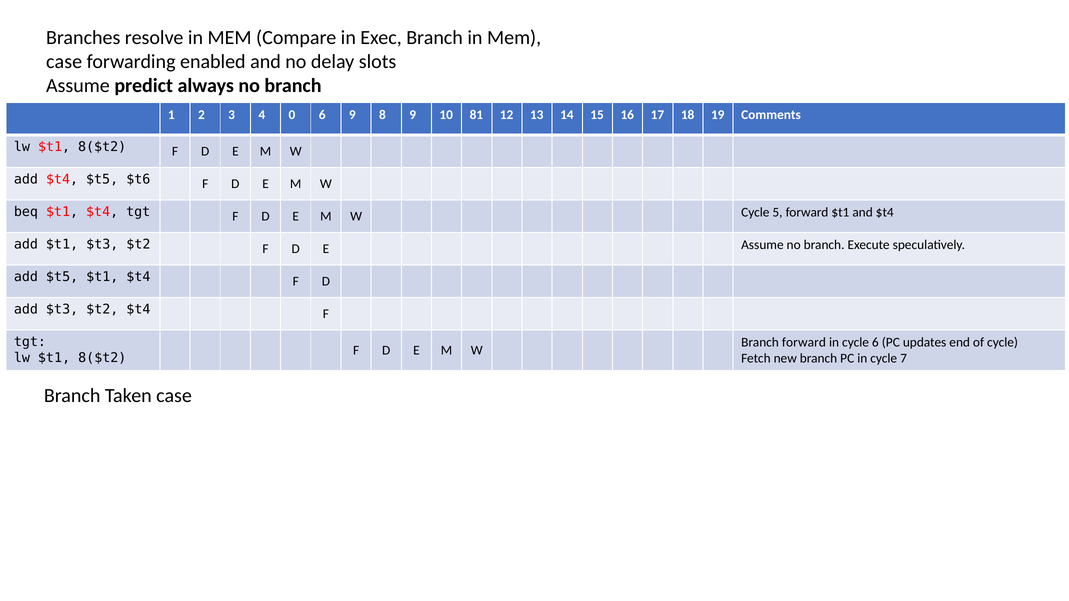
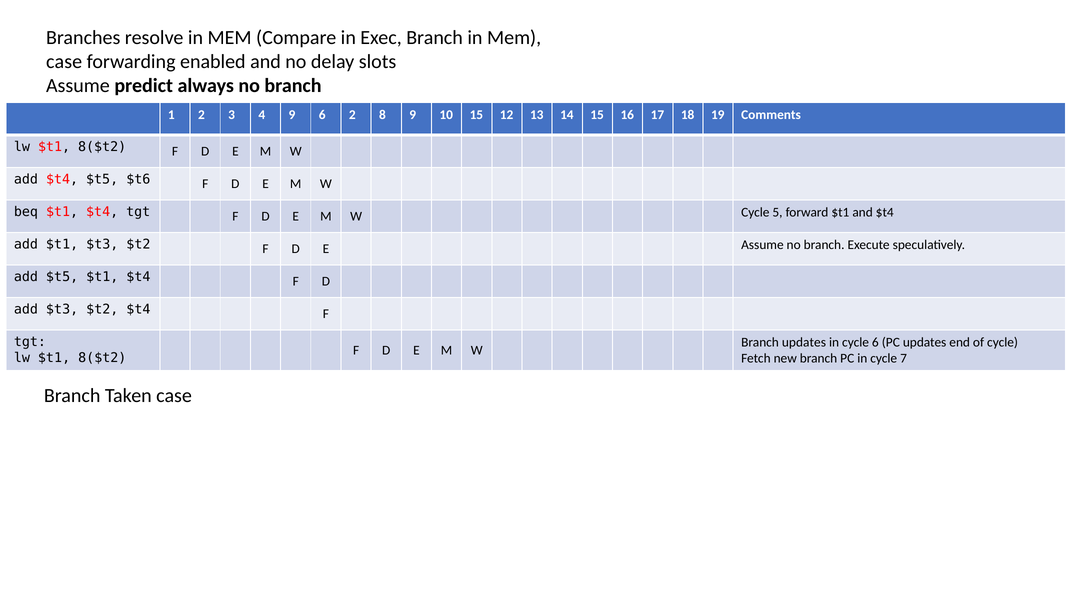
4 0: 0 -> 9 (292, 115)
6 9: 9 -> 2 (352, 115)
10 81: 81 -> 15 (476, 115)
Branch forward: forward -> updates (804, 342)
